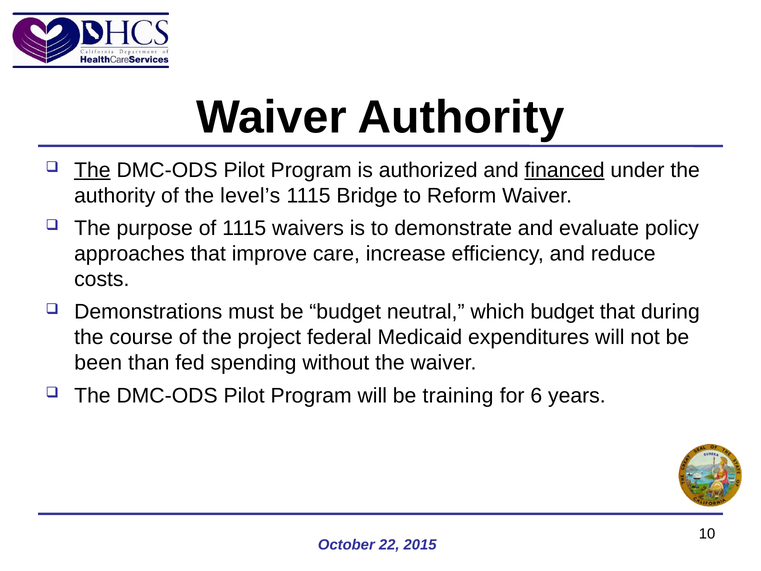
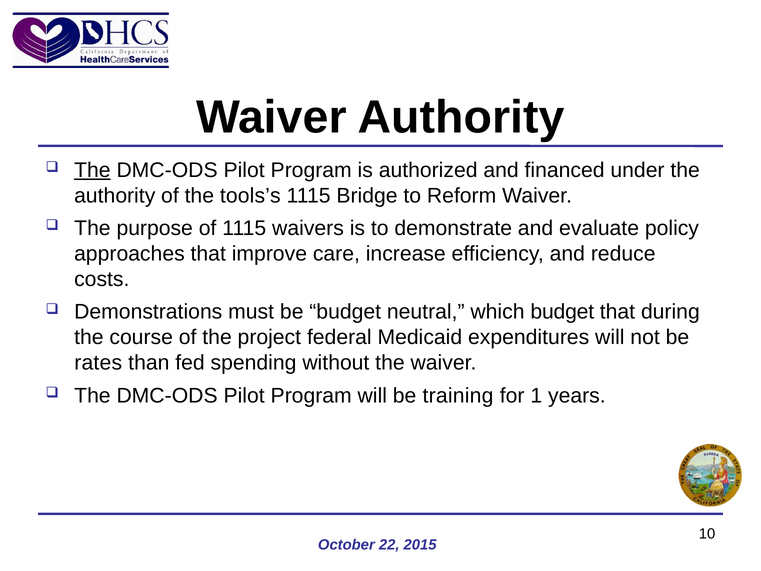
financed underline: present -> none (565, 170)
level’s: level’s -> tools’s (250, 196)
been: been -> rates (98, 363)
6: 6 -> 1 (536, 395)
